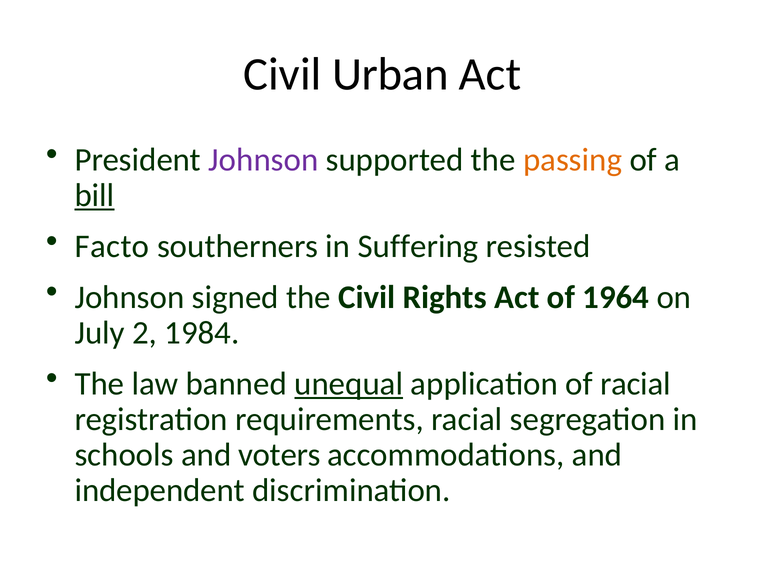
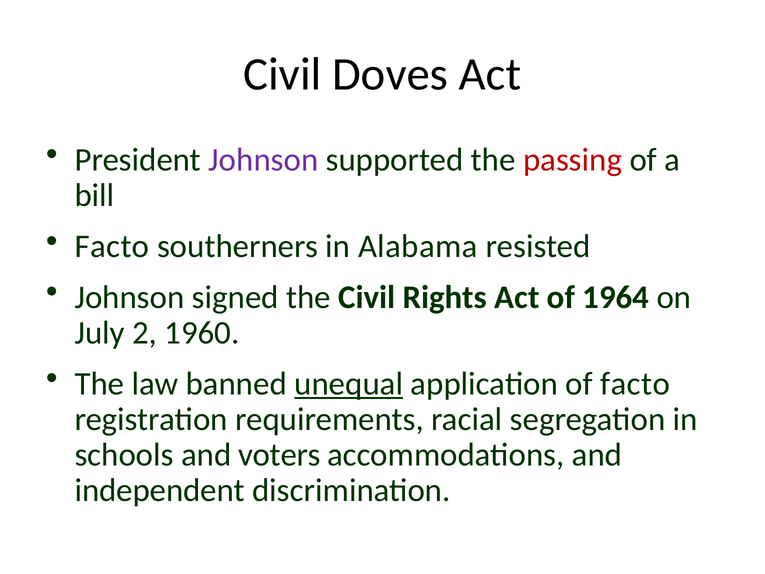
Urban: Urban -> Doves (390, 74)
passing colour: orange -> red (573, 160)
bill underline: present -> none (95, 195)
Suffering: Suffering -> Alabama (418, 246)
1984: 1984 -> 1960 (202, 333)
of racial: racial -> facto (635, 384)
